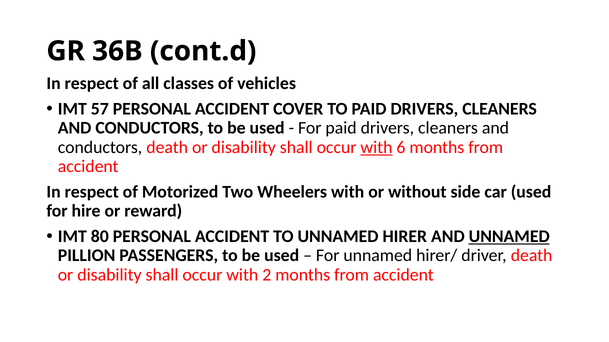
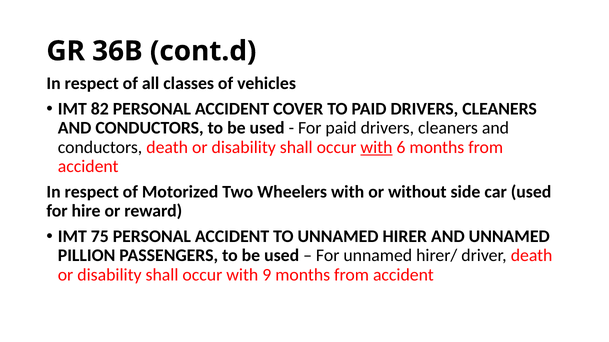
57: 57 -> 82 (100, 109)
80: 80 -> 75 (100, 237)
UNNAMED underline: present -> none (509, 237)
2: 2 -> 9 (267, 275)
